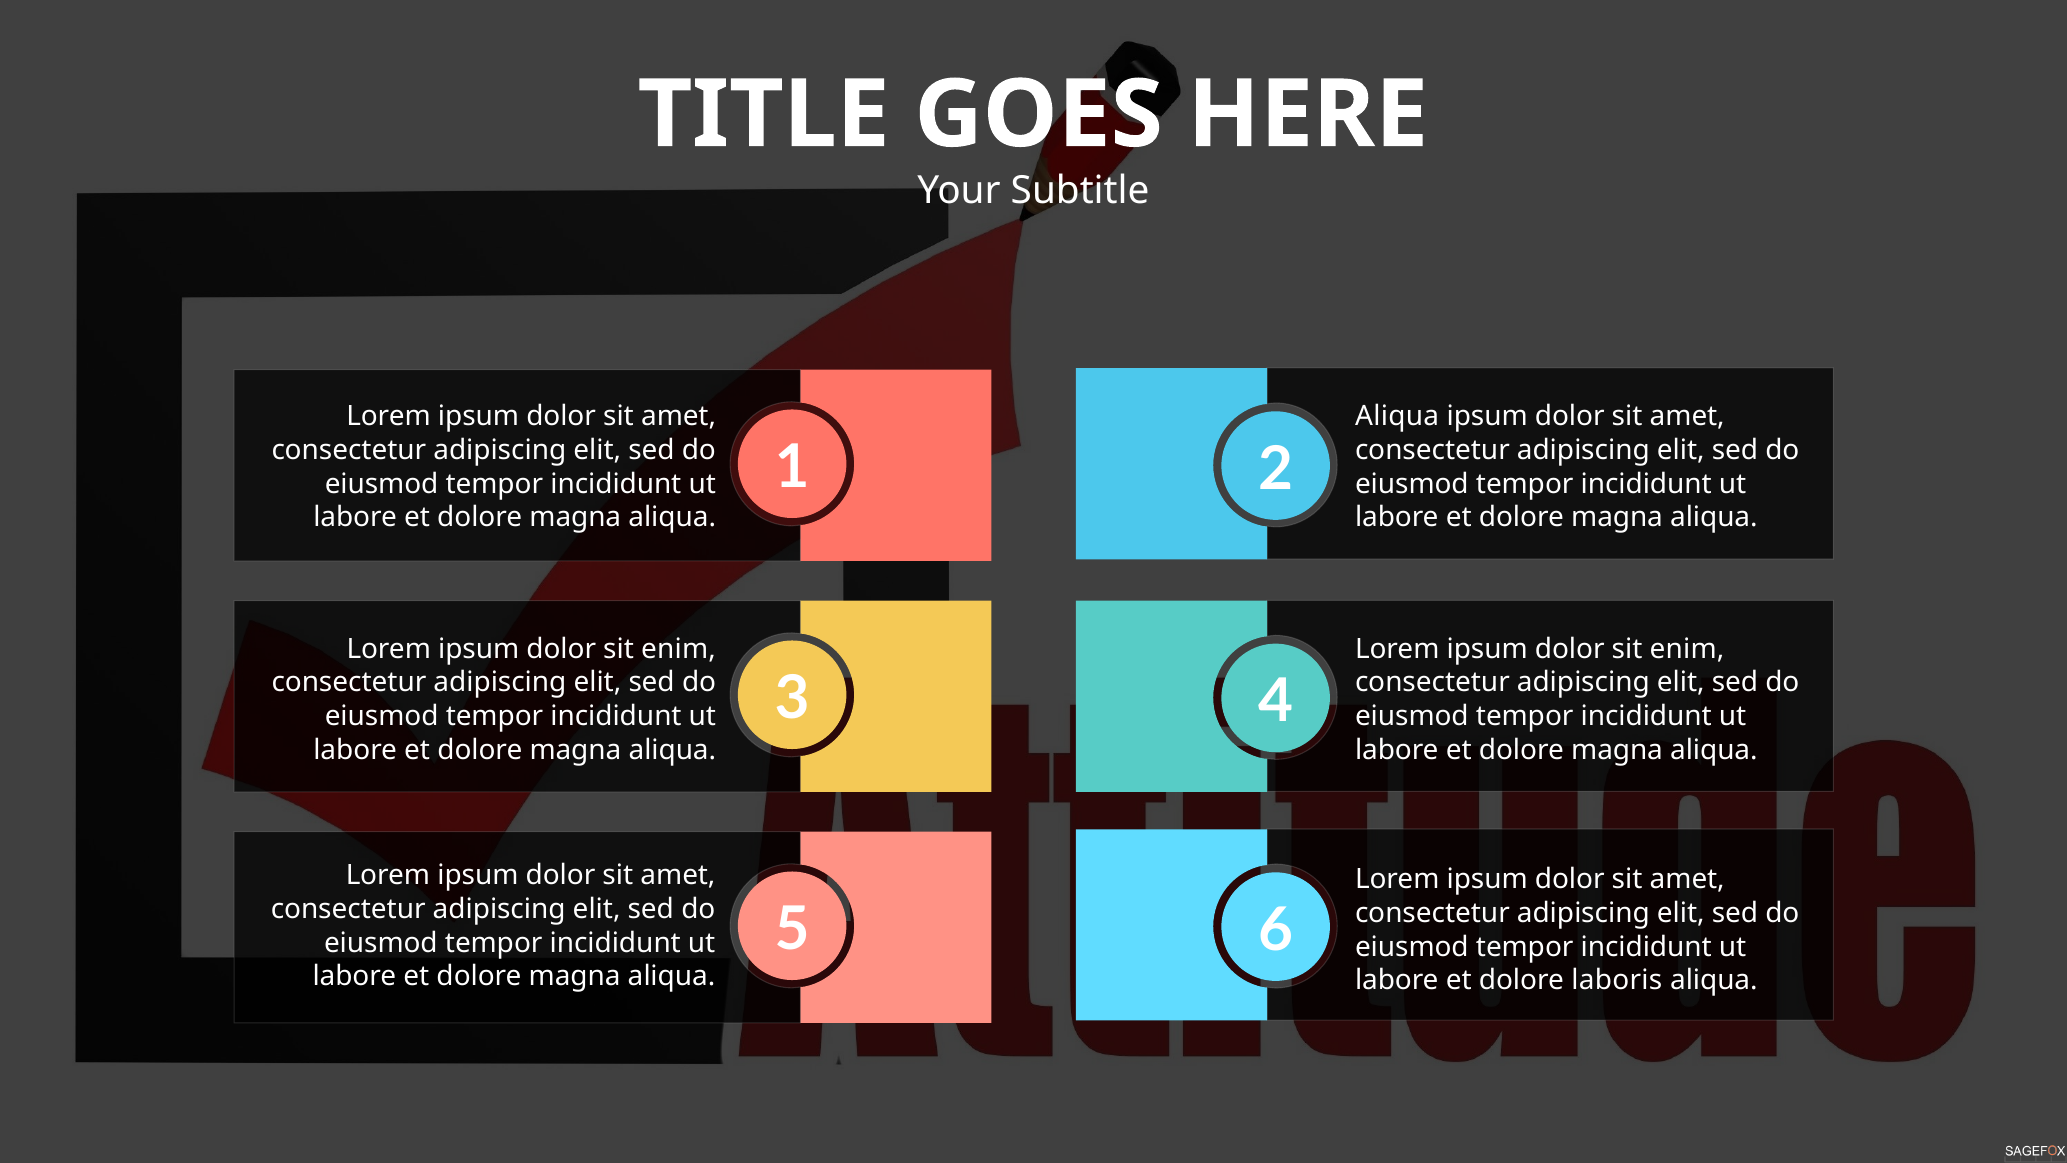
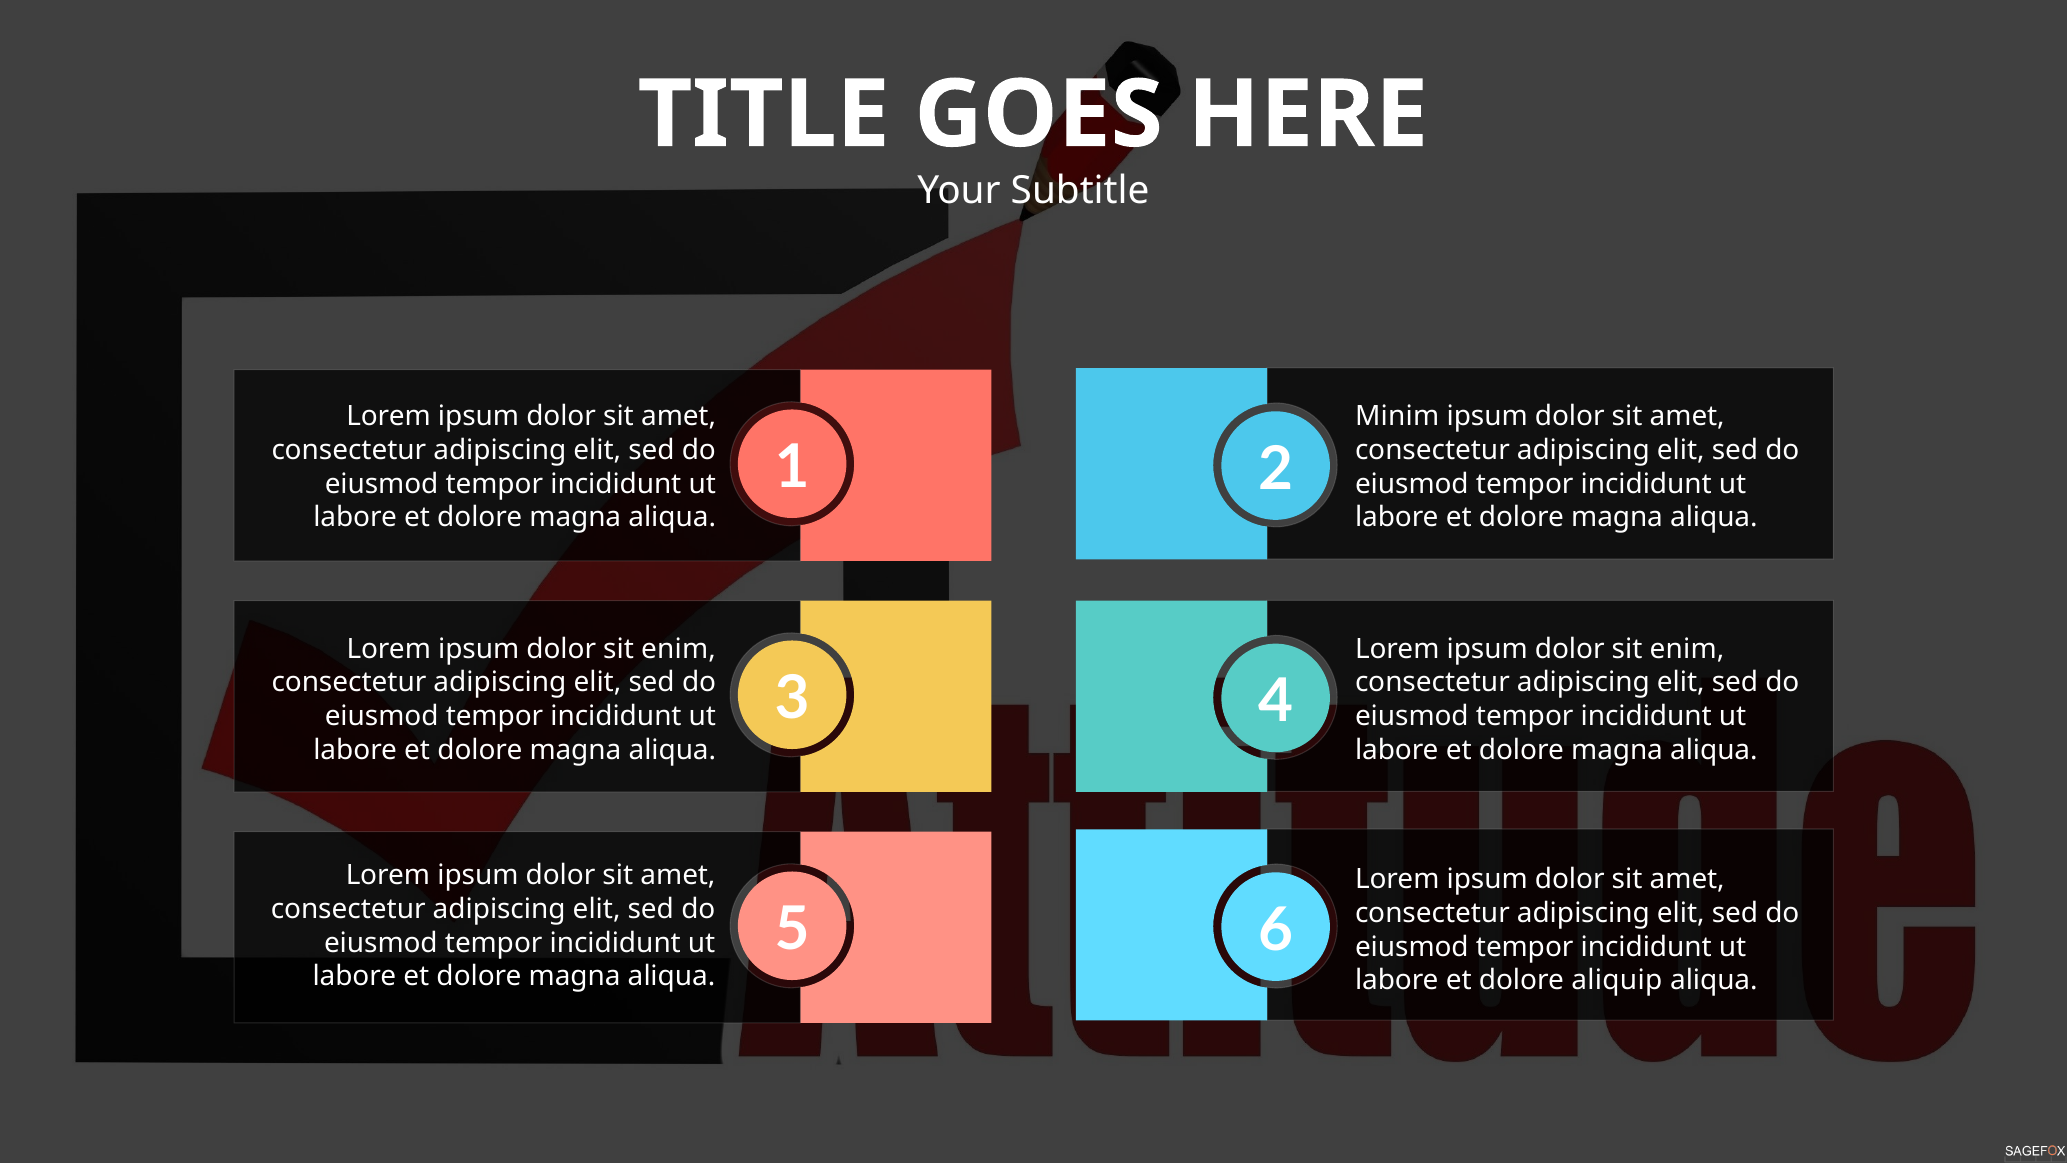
Aliqua: Aliqua -> Minim (1397, 417)
laboris: laboris -> aliquip (1617, 980)
